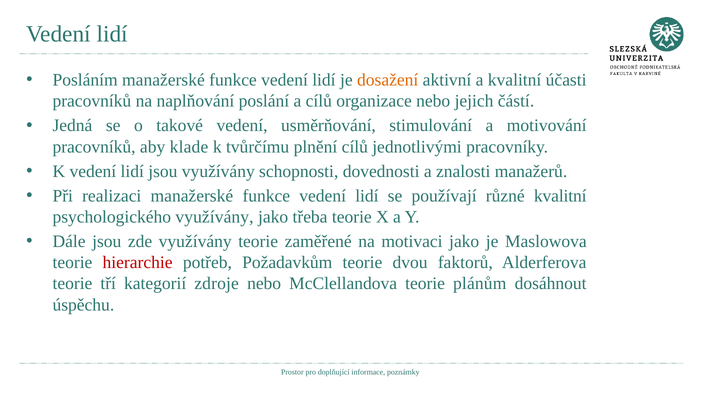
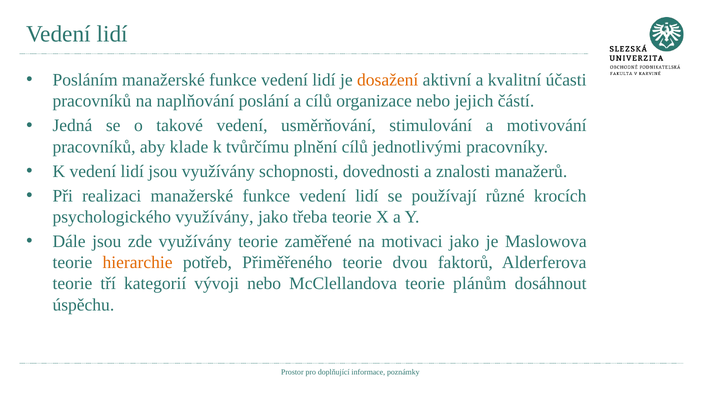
různé kvalitní: kvalitní -> krocích (560, 196)
hierarchie colour: red -> orange (138, 262)
Požadavkům: Požadavkům -> Přiměřeného (287, 262)
zdroje: zdroje -> vývoji (217, 283)
